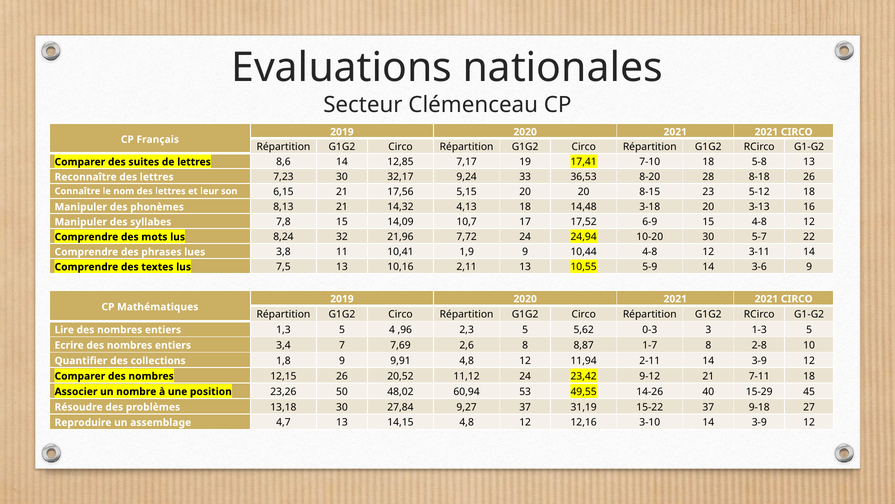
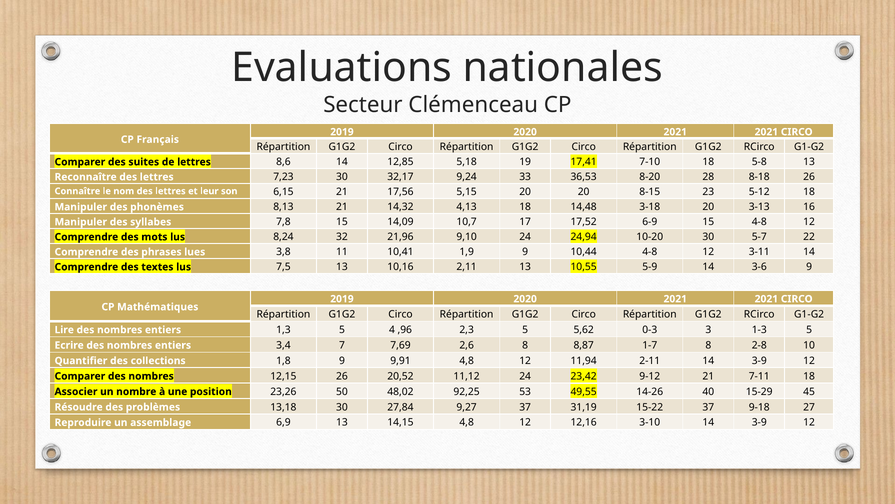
7,17: 7,17 -> 5,18 (467, 162)
7,72: 7,72 -> 9,10 (467, 237)
60,94: 60,94 -> 92,25 (467, 391)
4,7: 4,7 -> 6,9 (283, 422)
